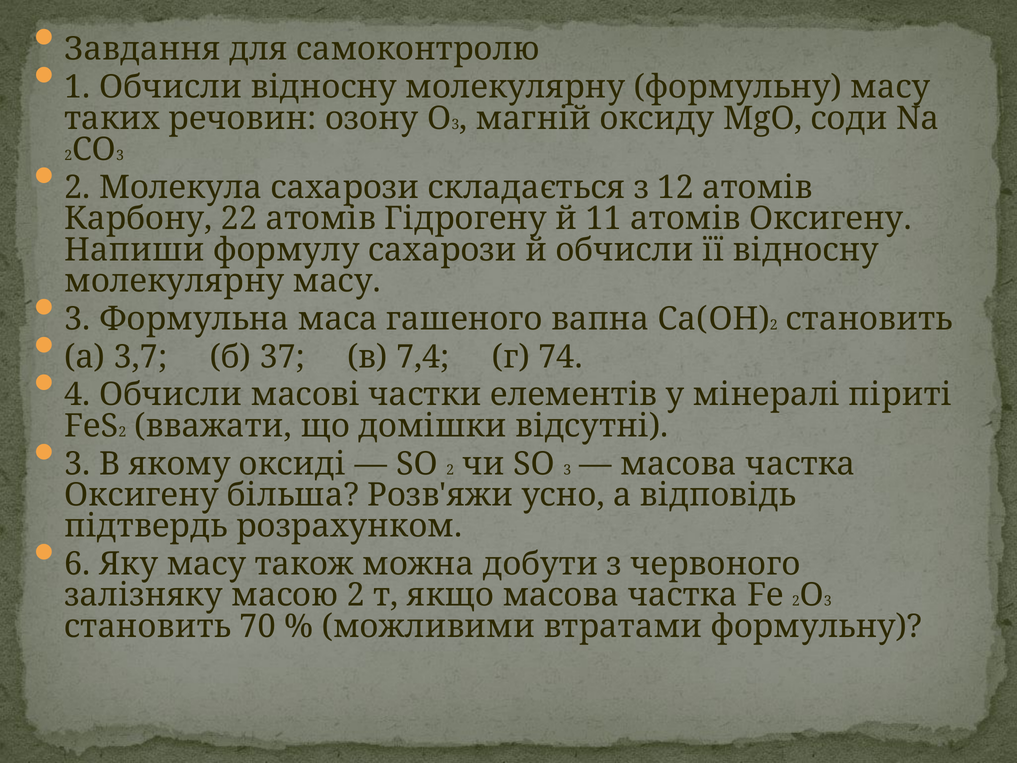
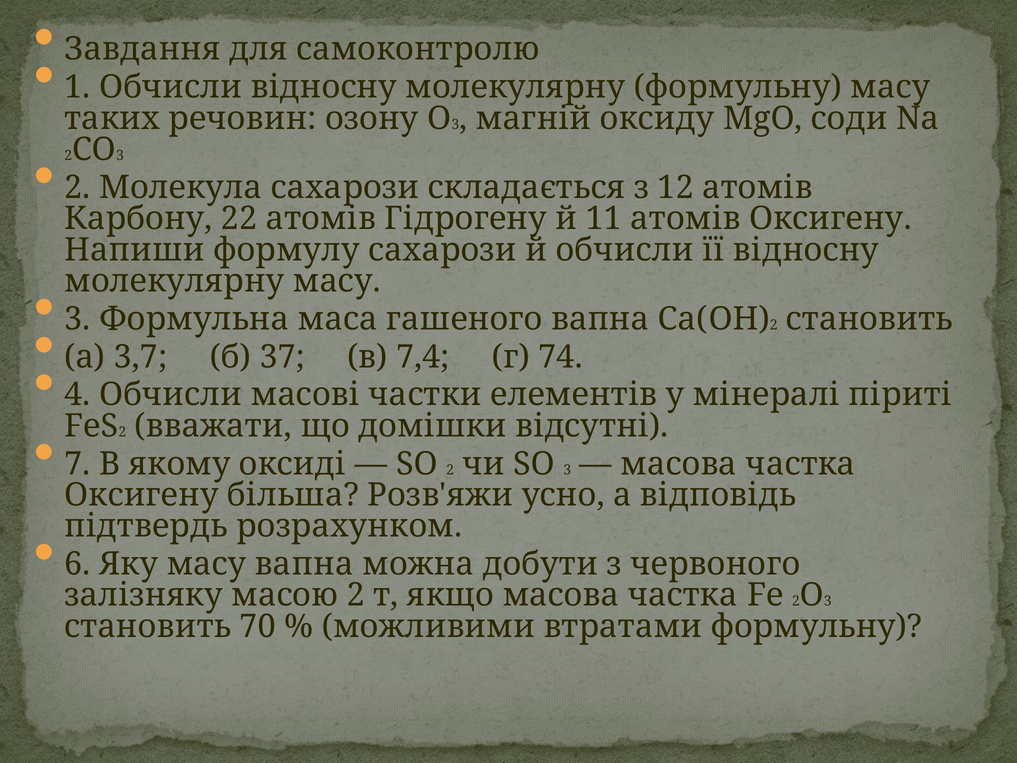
3: 3 -> 7 (77, 464)
масу також: також -> вапна (304, 564)
